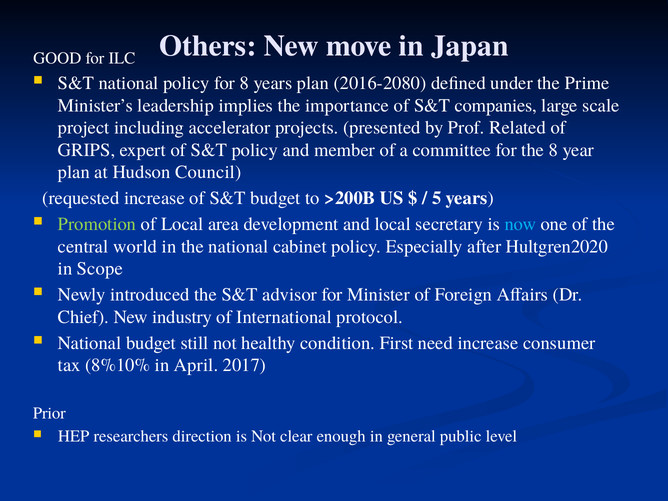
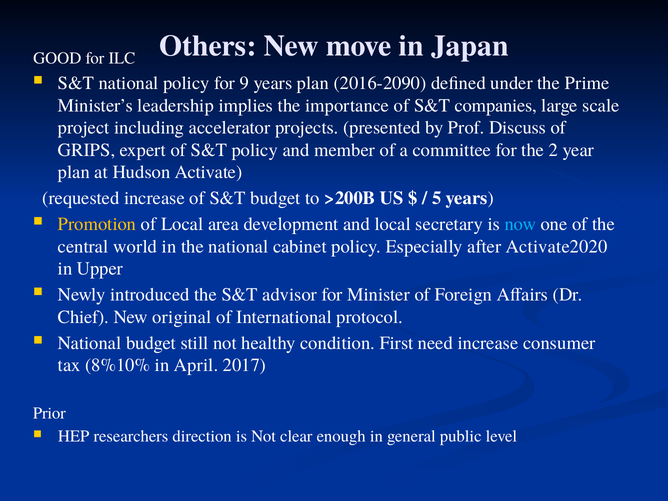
for 8: 8 -> 9 (244, 83)
2016-2080: 2016-2080 -> 2016-2090 (380, 83)
Related: Related -> Discuss (518, 128)
the 8: 8 -> 2 (553, 150)
Council: Council -> Activate (208, 172)
Promotion colour: light green -> yellow (97, 224)
Hultgren2020: Hultgren2020 -> Activate2020 (557, 246)
Scope: Scope -> Upper (100, 269)
industry: industry -> original (182, 317)
